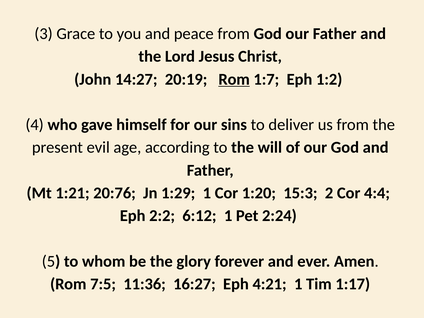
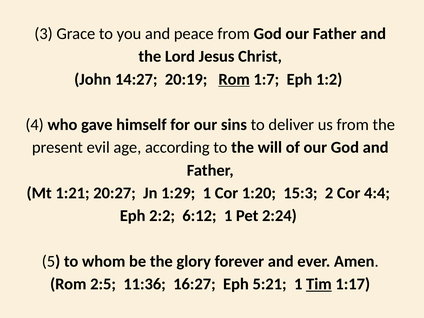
20:76: 20:76 -> 20:27 (115, 193)
7:5: 7:5 -> 2:5 (103, 284)
4:21: 4:21 -> 5:21 (270, 284)
Tim underline: none -> present (319, 284)
